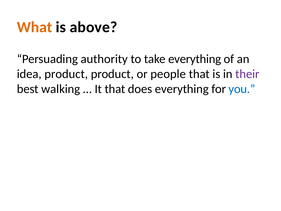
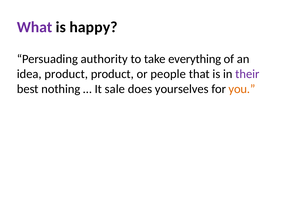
What colour: orange -> purple (35, 27)
above: above -> happy (93, 27)
walking: walking -> nothing (61, 89)
It that: that -> sale (115, 89)
does everything: everything -> yourselves (182, 89)
you colour: blue -> orange (242, 89)
